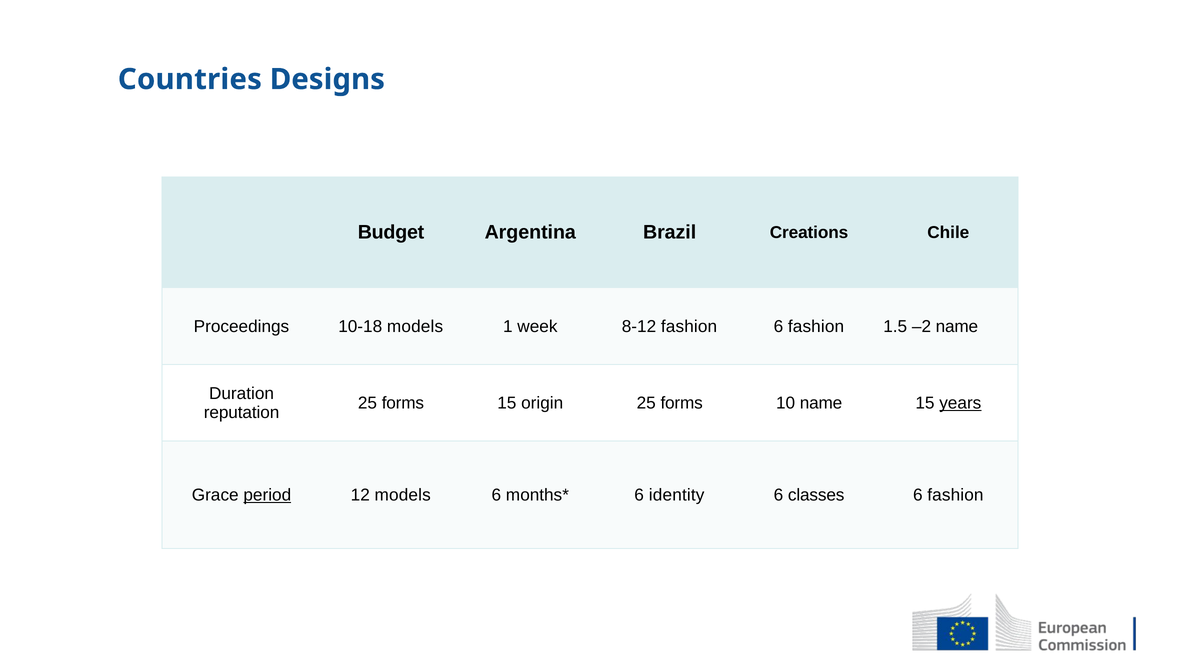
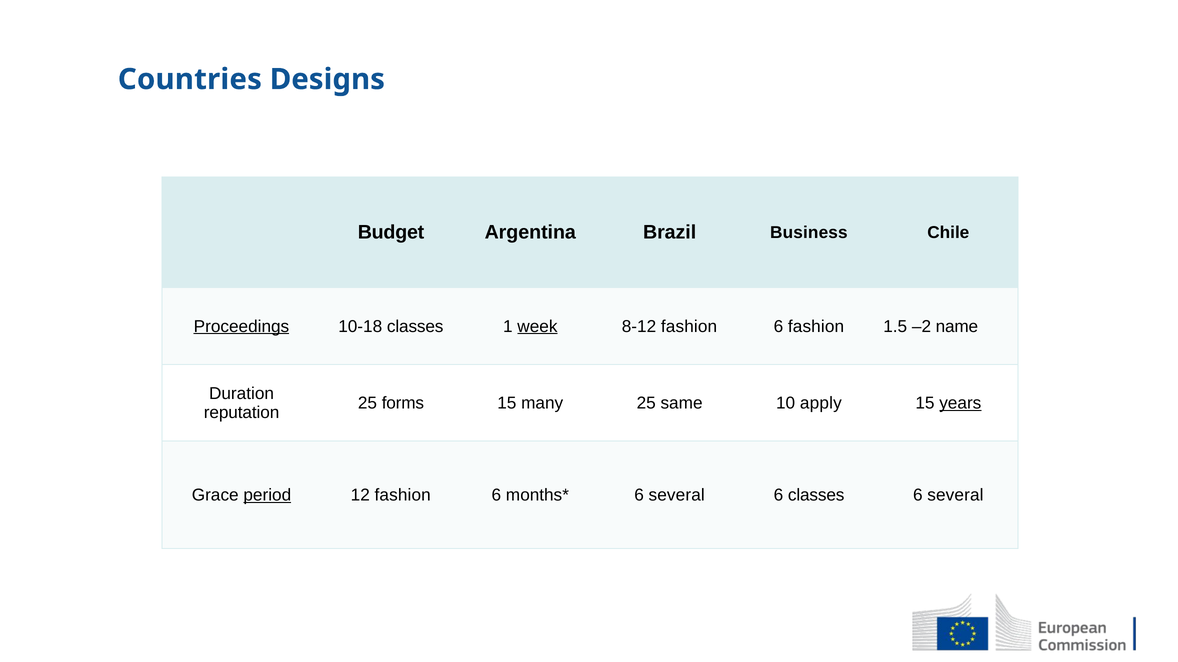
Creations: Creations -> Business (809, 233)
Proceedings underline: none -> present (241, 327)
10-18 models: models -> classes (415, 327)
week underline: none -> present (537, 327)
origin: origin -> many (542, 403)
forms: forms -> same (682, 403)
10 name: name -> apply (821, 403)
12 models: models -> fashion (403, 496)
identity: identity -> several (677, 496)
fashion: fashion -> several (955, 496)
